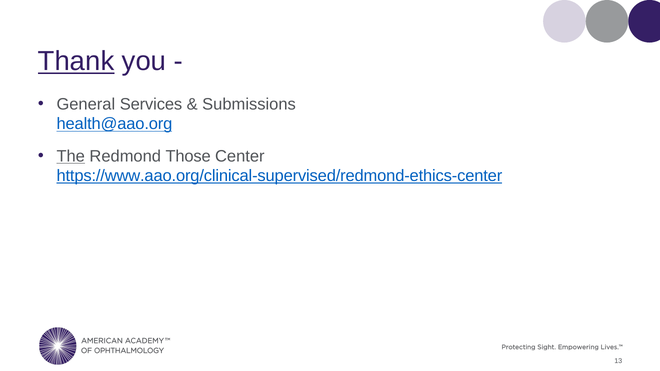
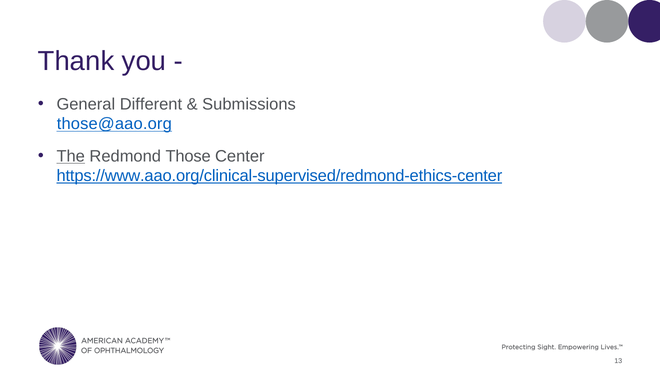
Thank underline: present -> none (76, 61)
Services: Services -> Different (151, 104)
health@aao.org: health@aao.org -> those@aao.org (114, 124)
